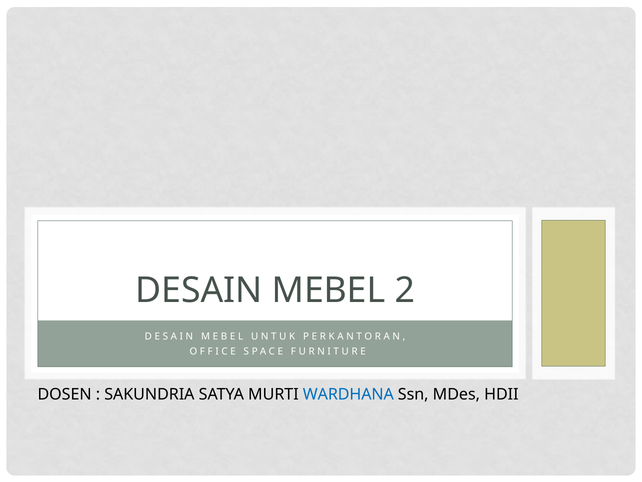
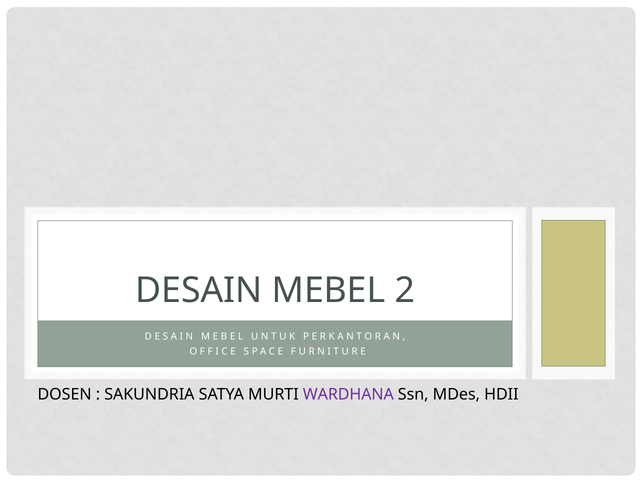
WARDHANA colour: blue -> purple (348, 394)
